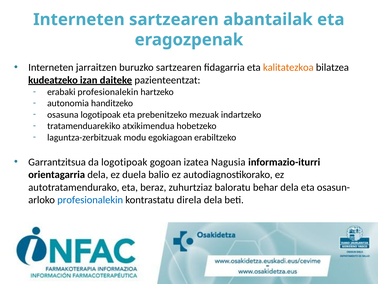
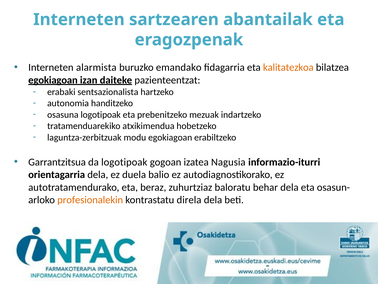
jarraitzen: jarraitzen -> alarmista (96, 67)
buruzko sartzearen: sartzearen -> emandako (179, 67)
kudeatzeko: kudeatzeko -> egokiagoan (53, 80)
erabaki profesionalekin: profesionalekin -> sentsazionalista (108, 92)
profesionalekin colour: blue -> orange (90, 200)
